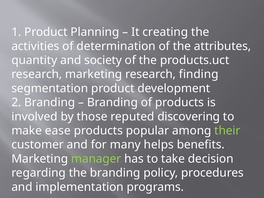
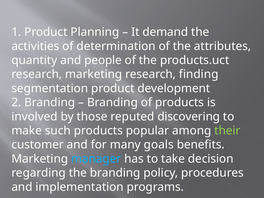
creating: creating -> demand (165, 32)
society: society -> people (103, 60)
ease: ease -> such (58, 131)
helps: helps -> goals (159, 145)
manager colour: light green -> light blue (96, 159)
